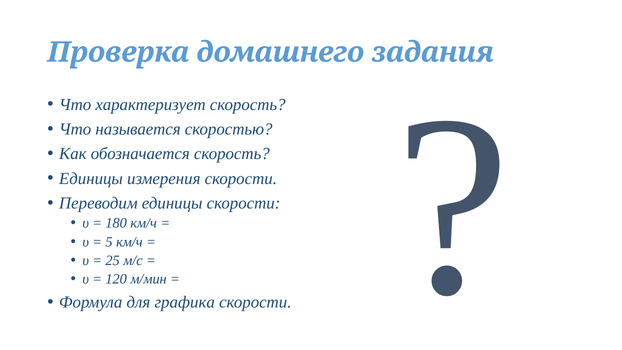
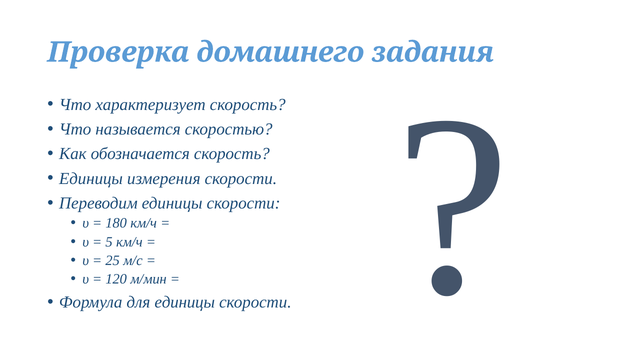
для графика: графика -> единицы (185, 302)
